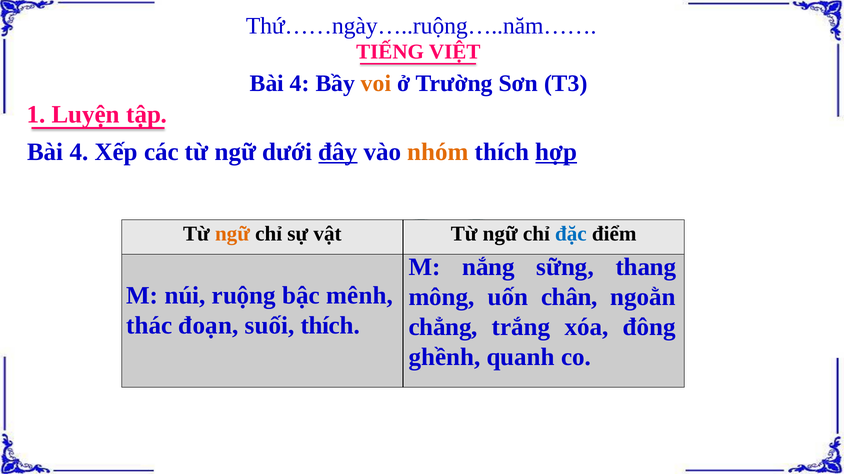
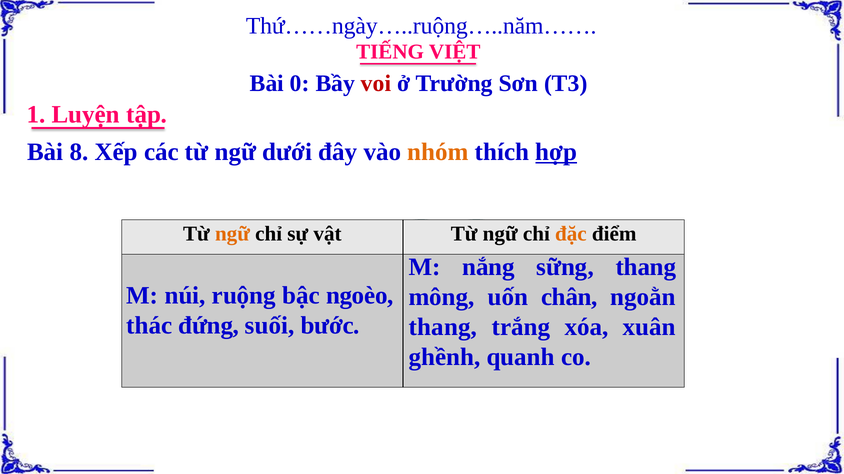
4: 4 -> 0 (300, 83)
voi colour: orange -> red (376, 83)
4: 4 -> 8 (79, 152)
đây underline: present -> none (338, 152)
đặc colour: blue -> orange (571, 234)
mênh: mênh -> ngoèo (360, 295)
đoạn: đoạn -> đứng (209, 325)
suối thích: thích -> bước (330, 325)
chẳng: chẳng -> thang (443, 327)
đông: đông -> xuân (649, 327)
